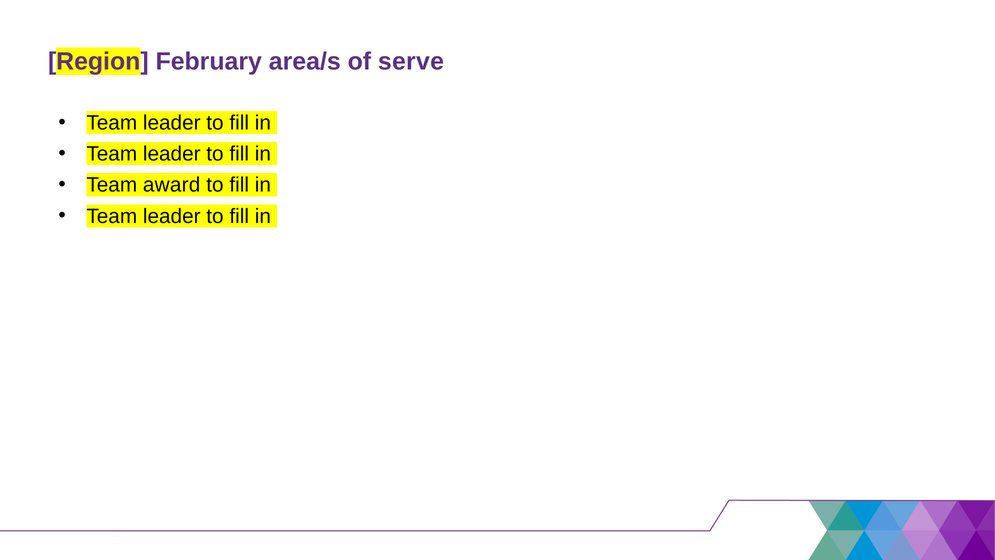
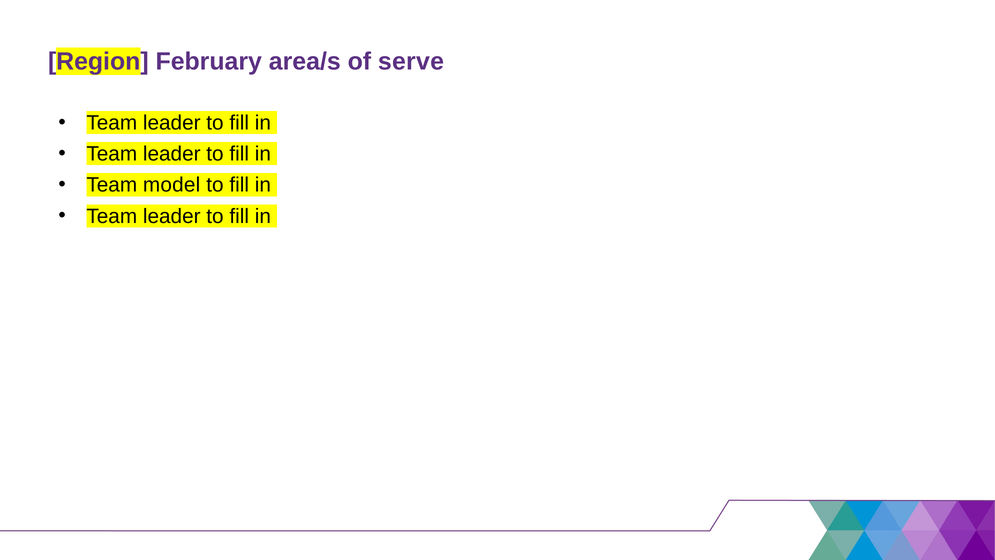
award: award -> model (172, 185)
